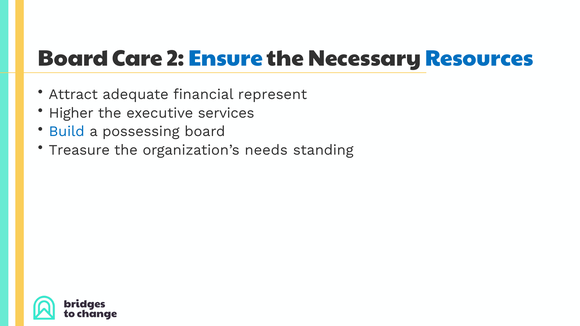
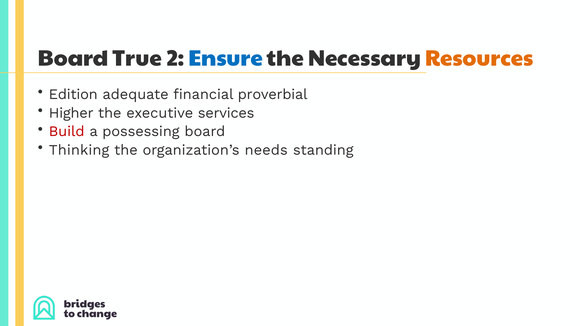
Care: Care -> True (137, 58)
Resources colour: blue -> orange (479, 58)
Attract: Attract -> Edition (73, 94)
represent: represent -> proverbial (273, 94)
Build colour: blue -> red (67, 132)
Treasure: Treasure -> Thinking (79, 150)
